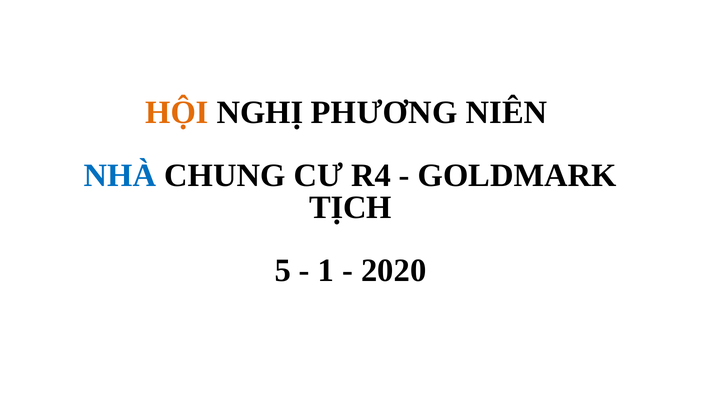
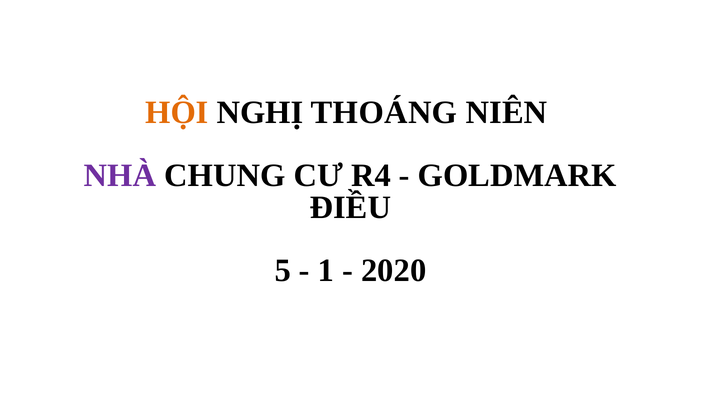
PHƯƠNG: PHƯƠNG -> THOÁNG (384, 112)
NHÀ colour: blue -> purple (120, 176)
TỊCH: TỊCH -> ĐIỀU (350, 207)
